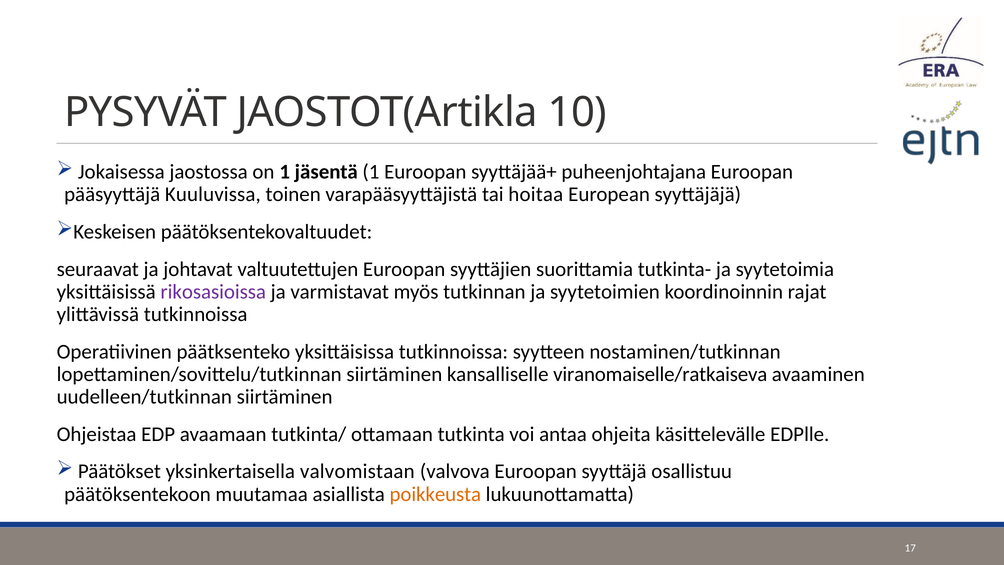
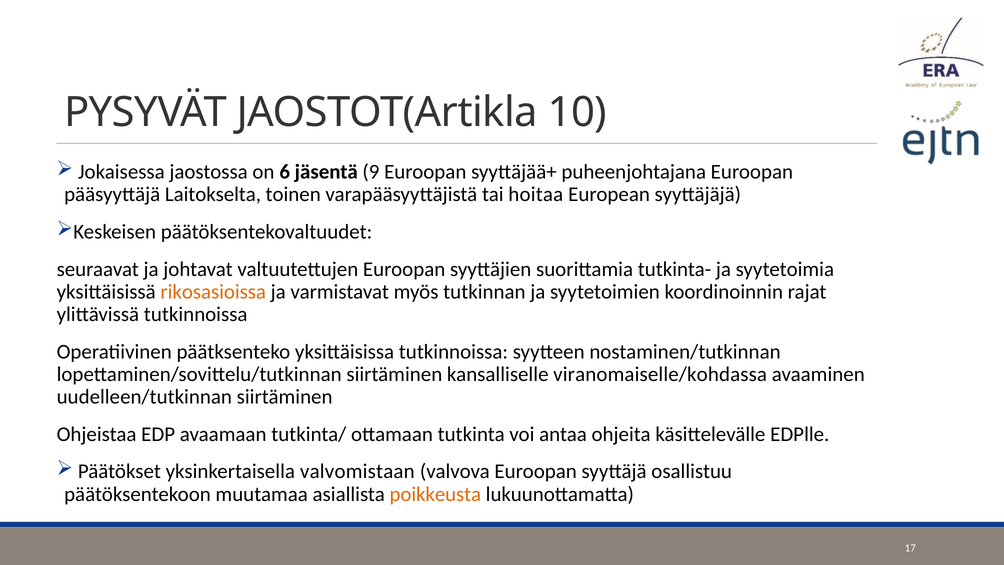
on 1: 1 -> 6 (285, 172)
jäsentä 1: 1 -> 9 (371, 172)
Kuuluvissa: Kuuluvissa -> Laitokselta (213, 194)
rikosasioissa colour: purple -> orange (213, 292)
viranomaiselle/ratkaiseva: viranomaiselle/ratkaiseva -> viranomaiselle/kohdassa (660, 374)
